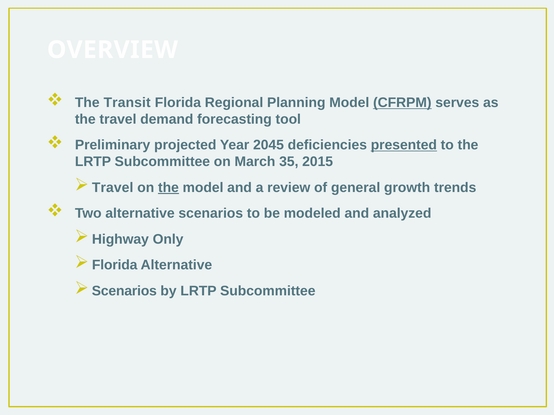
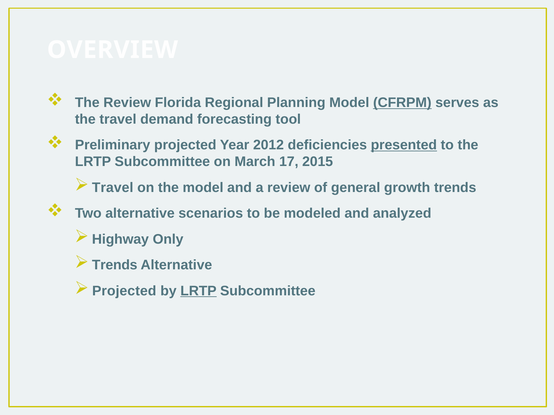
The Transit: Transit -> Review (127, 103)
2045: 2045 -> 2012 (268, 145)
35: 35 -> 17 (289, 162)
the underline: present -> none (168, 188)
Florida: Florida -> Trends (115, 265)
Scenarios: Scenarios -> Projected (124, 291)
LRTP underline: none -> present (198, 291)
